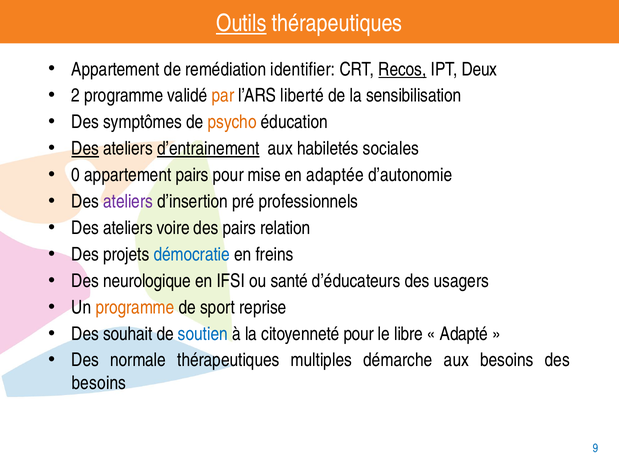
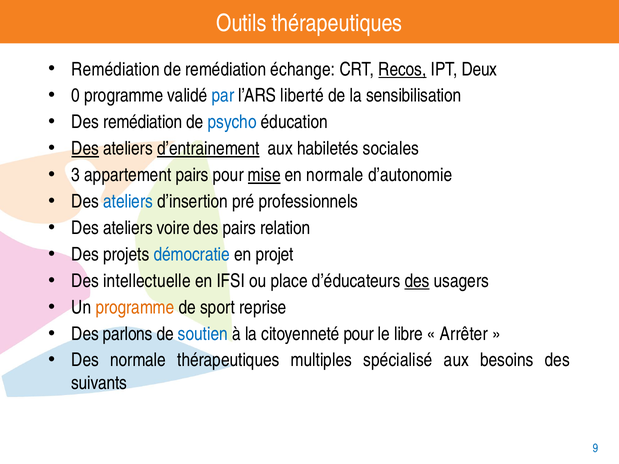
Outils underline: present -> none (241, 23)
Appartement: Appartement -> Remédiation (116, 69)
identifier: identifier -> échange (303, 69)
2: 2 -> 0 (76, 96)
par colour: orange -> blue (223, 96)
Des symptômes: symptômes -> remédiation (143, 122)
psycho colour: orange -> blue (232, 122)
0: 0 -> 3 (76, 175)
mise underline: none -> present (264, 175)
en adaptée: adaptée -> normale (335, 175)
ateliers colour: purple -> blue (128, 202)
freins: freins -> projet (275, 255)
neurologique: neurologique -> intellectuelle (147, 281)
santé: santé -> place (289, 281)
des underline: none -> present (417, 281)
souhait: souhait -> parlons (128, 334)
Adapté: Adapté -> Arrêter (464, 334)
démarche: démarche -> spécialisé (398, 360)
besoins: besoins -> suivants (99, 383)
